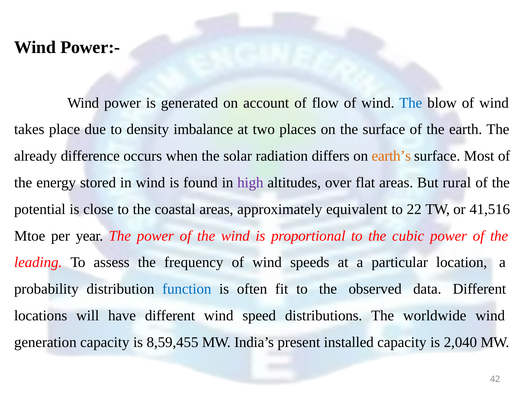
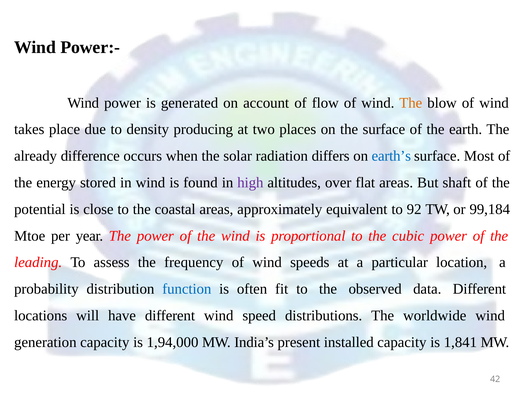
The colour: blue -> orange (411, 103)
imbalance: imbalance -> producing (203, 129)
earth’s colour: orange -> blue (391, 156)
rural: rural -> shaft (457, 183)
22: 22 -> 92 (414, 209)
41,516: 41,516 -> 99,184 (490, 209)
8,59,455: 8,59,455 -> 1,94,000 (173, 342)
2,040: 2,040 -> 1,841 (460, 342)
